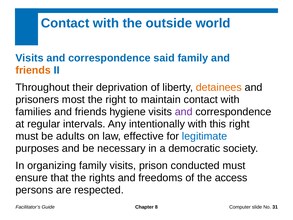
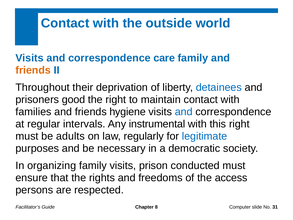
said: said -> care (164, 58)
detainees colour: orange -> blue (219, 87)
most: most -> good (74, 99)
and colour: purple -> blue (184, 112)
intentionally: intentionally -> instrumental (157, 124)
effective: effective -> regularly (144, 136)
